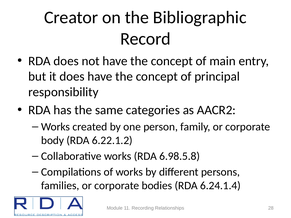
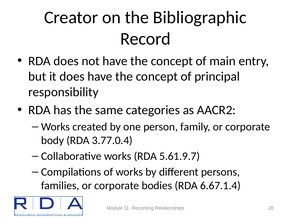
6.22.1.2: 6.22.1.2 -> 3.77.0.4 (112, 141)
6.98.5.8: 6.98.5.8 -> 5.61.9.7 (180, 156)
6.24.1.4: 6.24.1.4 -> 6.67.1.4 (220, 186)
